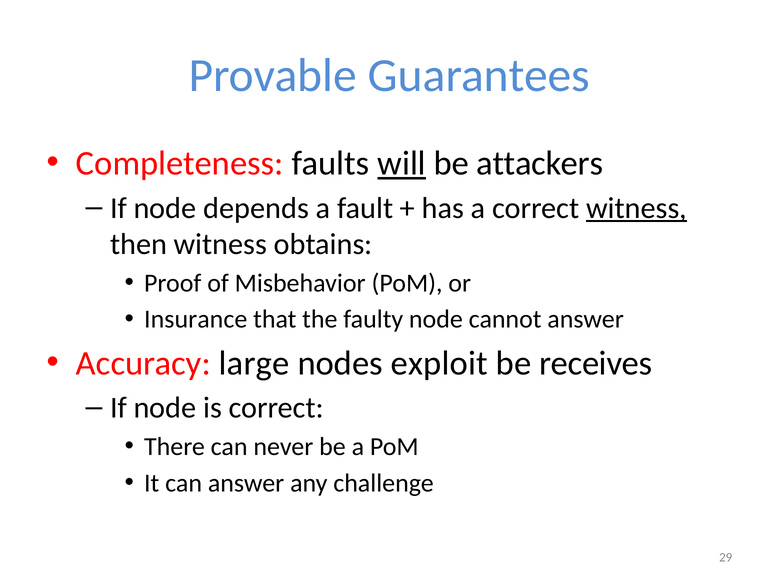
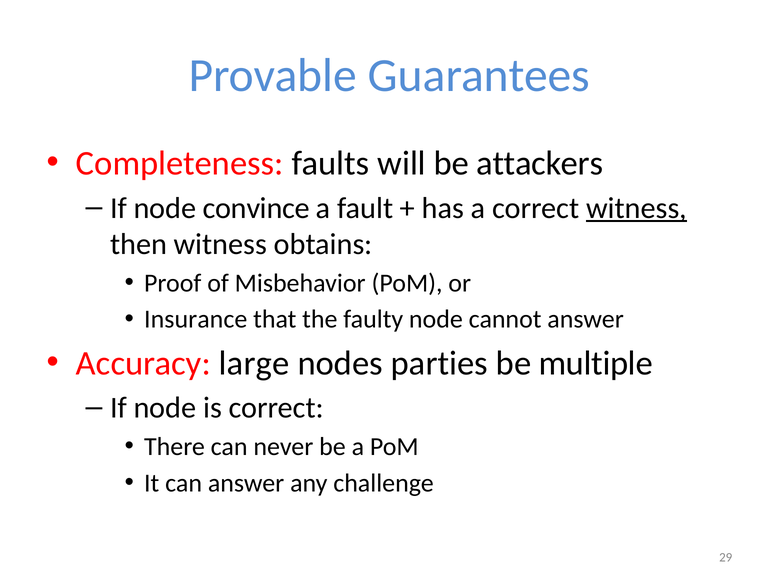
will underline: present -> none (402, 163)
depends: depends -> convince (256, 208)
exploit: exploit -> parties (439, 363)
receives: receives -> multiple (596, 363)
